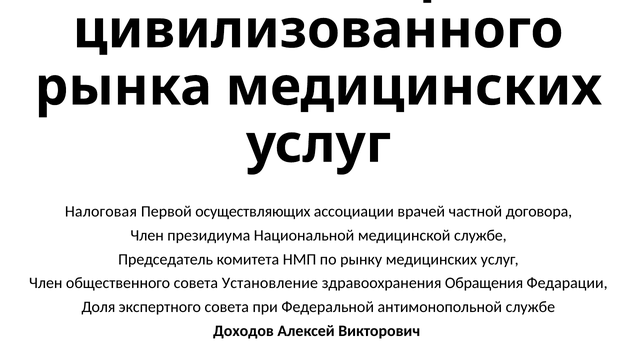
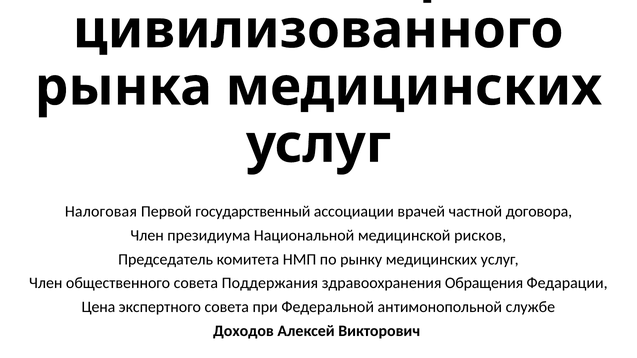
осуществляющих: осуществляющих -> государственный (253, 212)
медицинской службе: службе -> рисков (480, 236)
Установление: Установление -> Поддержания (270, 283)
Доля: Доля -> Цена (98, 307)
